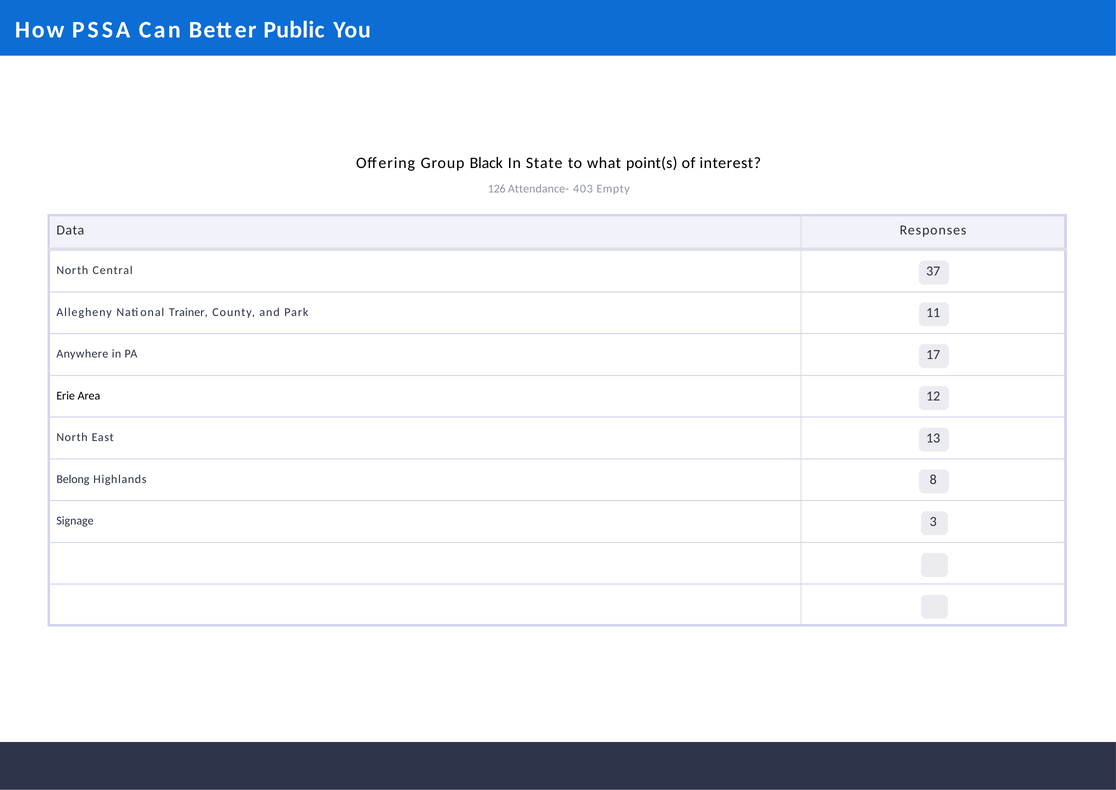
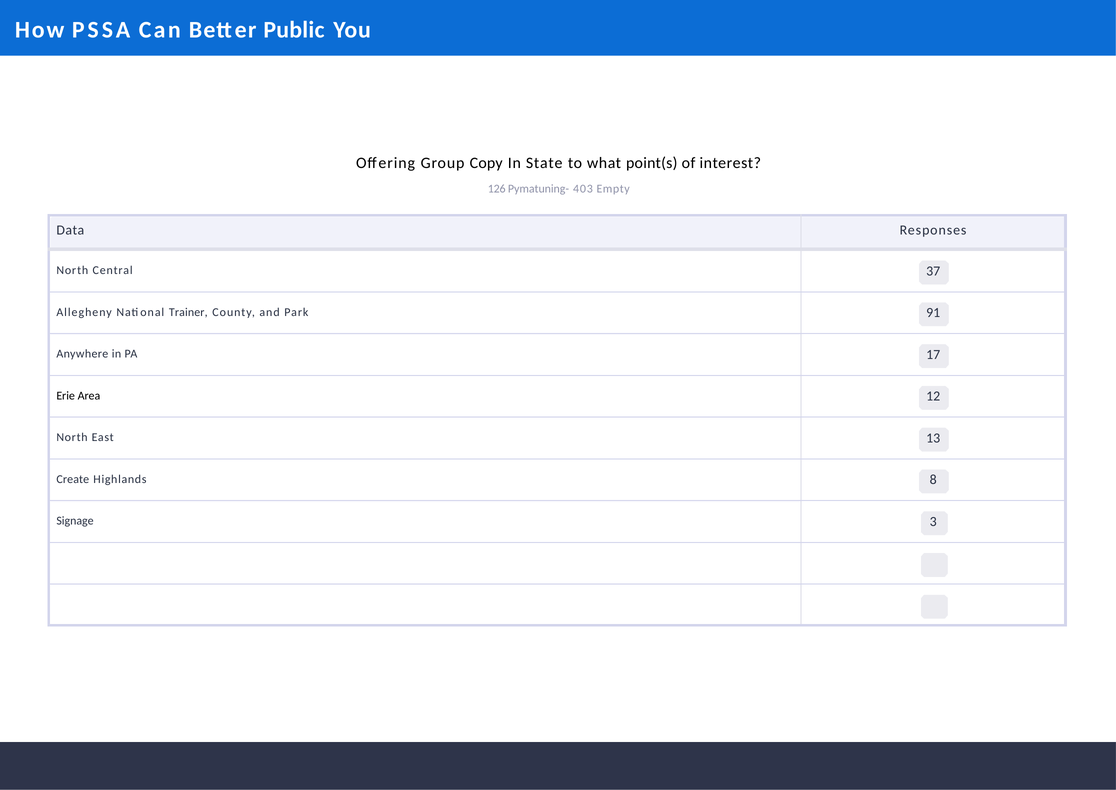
Black: Black -> Copy (486, 163)
Attendance-: Attendance- -> Pymatuning- (539, 189)
11: 11 -> 91 (933, 313)
Belong: Belong -> Create (73, 479)
